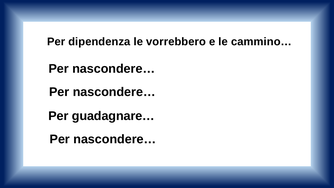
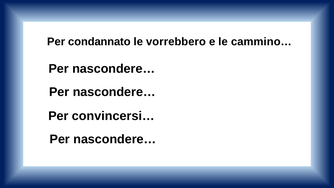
dipendenza: dipendenza -> condannato (99, 42)
guadagnare…: guadagnare… -> convincersi… (113, 116)
